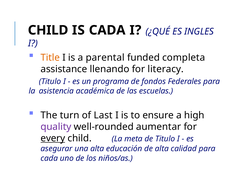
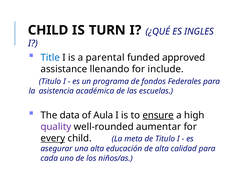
IS CADA: CADA -> TURN (107, 30)
Title colour: orange -> blue (50, 58)
completa: completa -> approved (184, 58)
literacy: literacy -> include (166, 69)
turn: turn -> data (70, 115)
Last: Last -> Aula (103, 115)
ensure underline: none -> present (158, 115)
